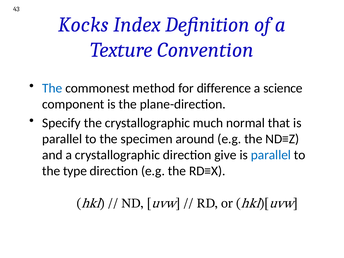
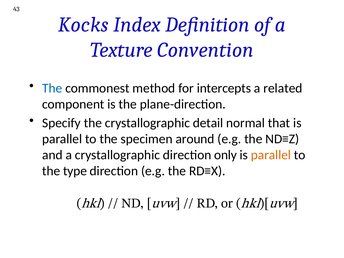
difference: difference -> intercepts (224, 88)
science: science -> related (283, 88)
much: much -> detail (208, 123)
give: give -> only (226, 155)
parallel colour: blue -> orange (271, 155)
